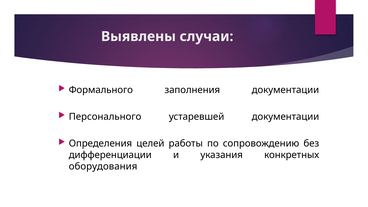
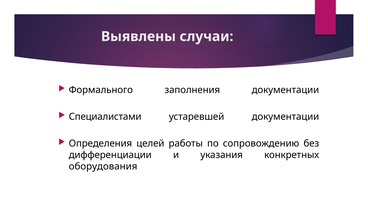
Персонального: Персонального -> Специалистами (105, 117)
